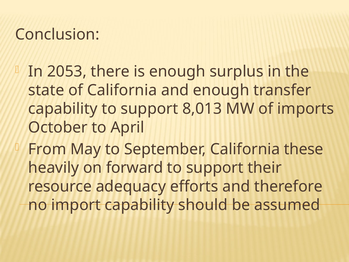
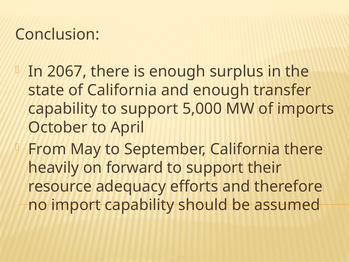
2053: 2053 -> 2067 (67, 71)
8,013: 8,013 -> 5,000 (202, 109)
California these: these -> there (304, 149)
